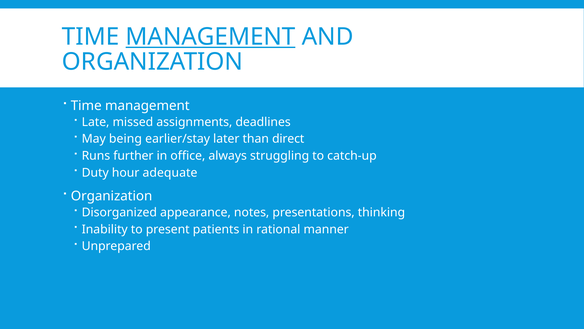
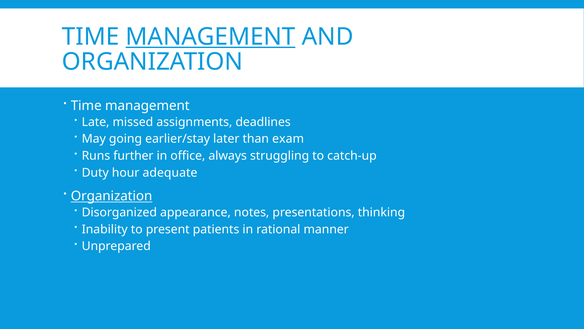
being: being -> going (125, 139)
direct: direct -> exam (288, 139)
Organization underline: none -> present (112, 196)
